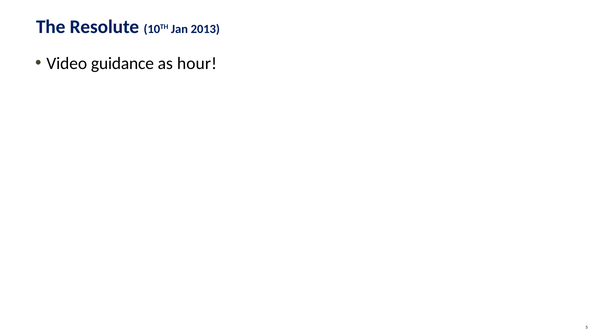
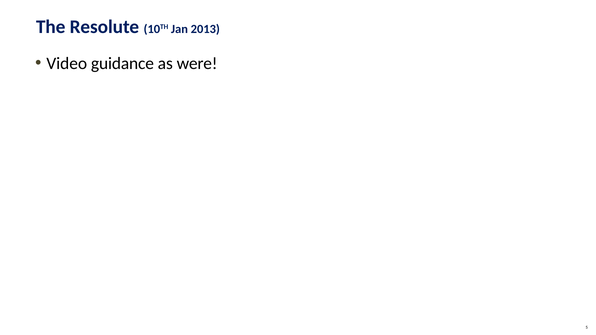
hour: hour -> were (197, 64)
